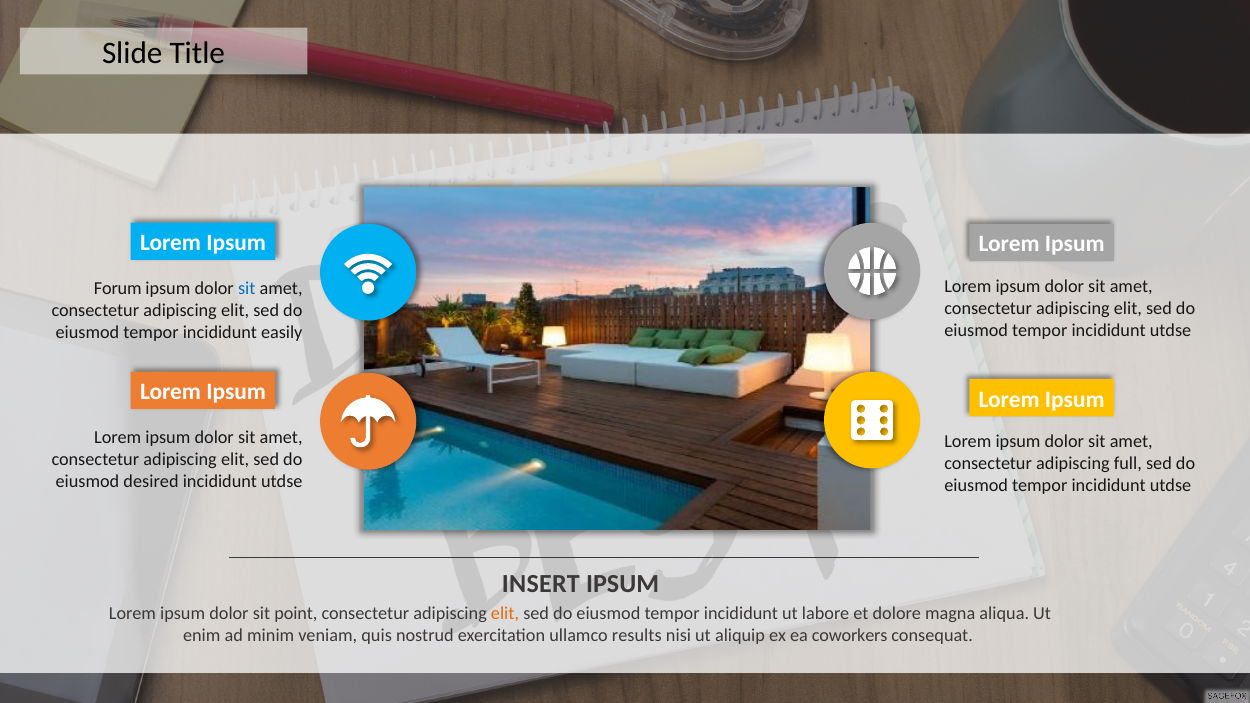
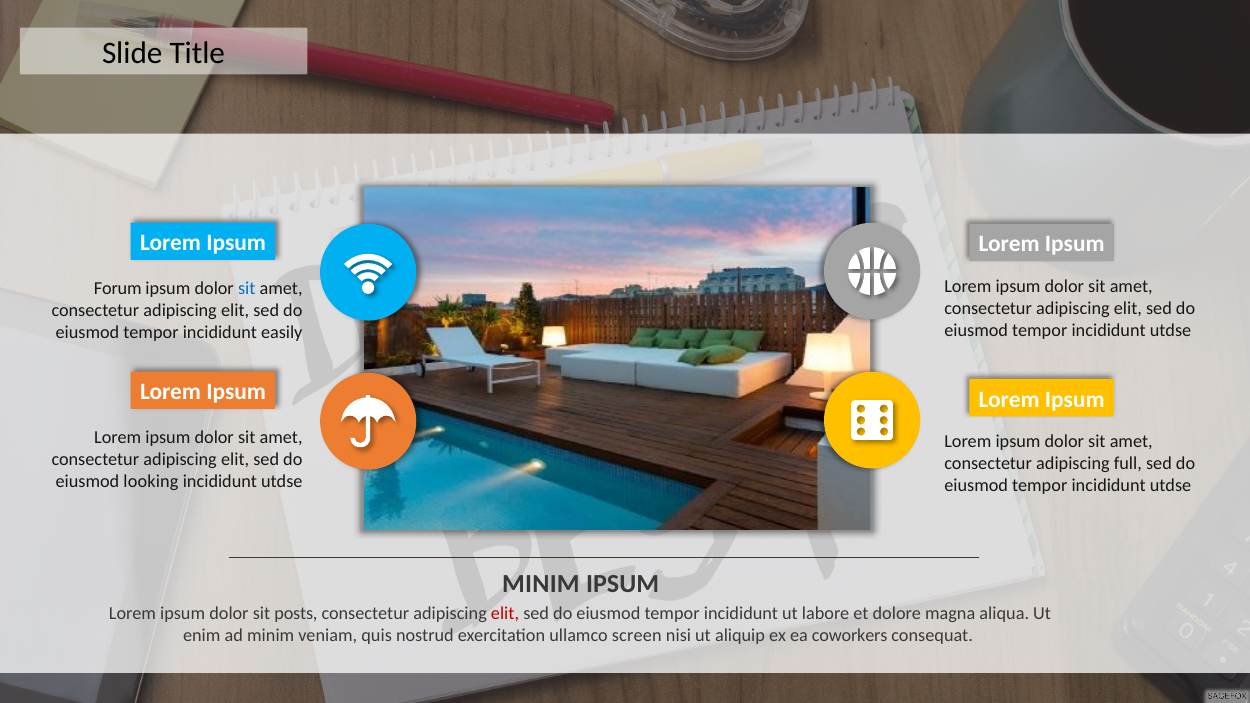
desired: desired -> looking (151, 481)
INSERT: INSERT -> MINIM (541, 584)
point: point -> posts (296, 614)
elit colour: orange -> red (505, 614)
results: results -> screen (637, 636)
